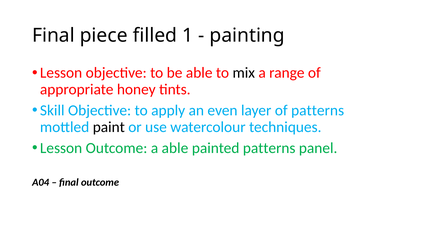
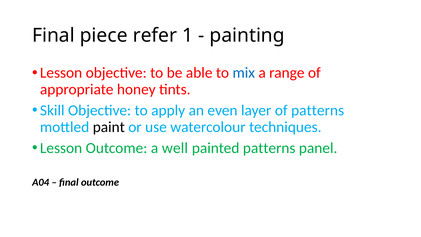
filled: filled -> refer (155, 35)
mix colour: black -> blue (244, 73)
a able: able -> well (175, 148)
